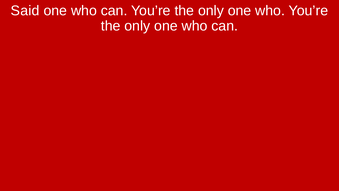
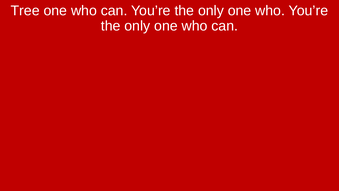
Said: Said -> Tree (25, 11)
